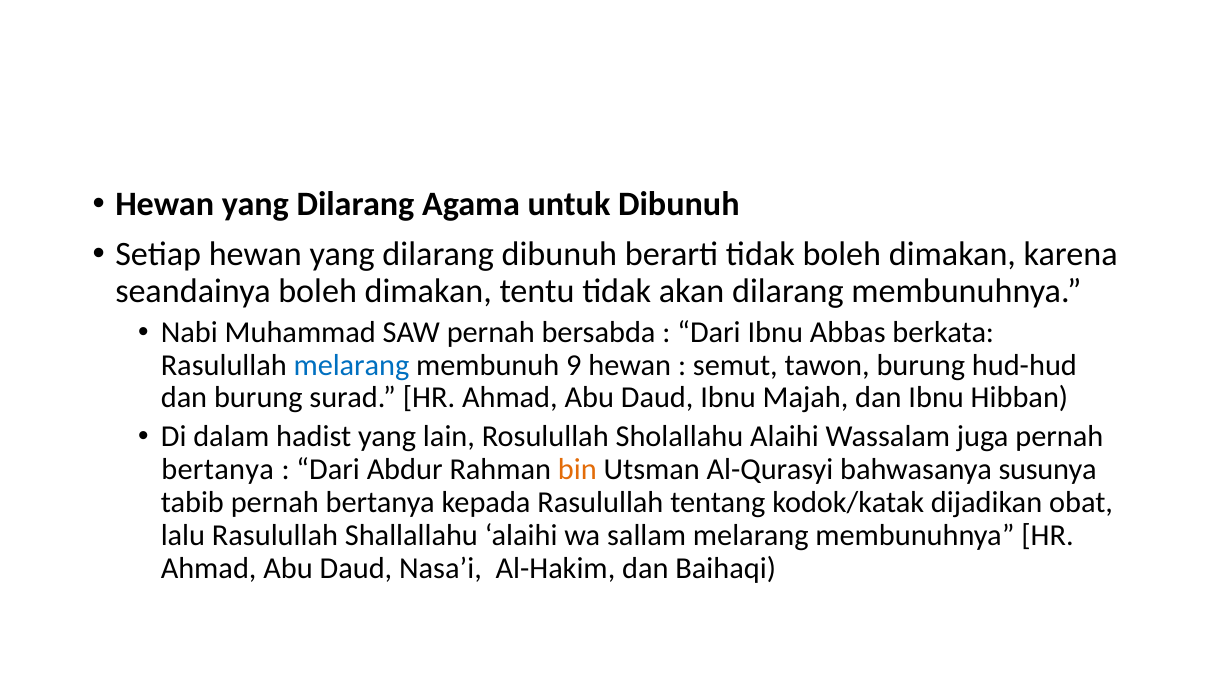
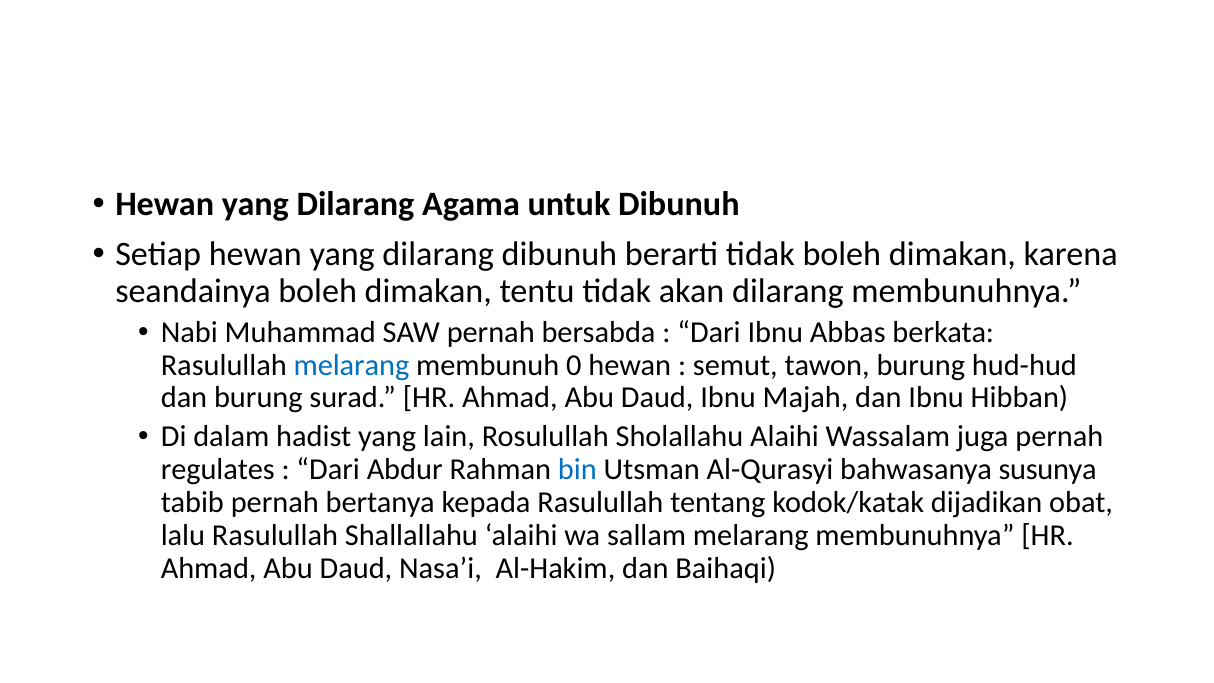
9: 9 -> 0 (574, 365)
bertanya: bertanya -> regulates (218, 470)
bin colour: orange -> blue (577, 470)
